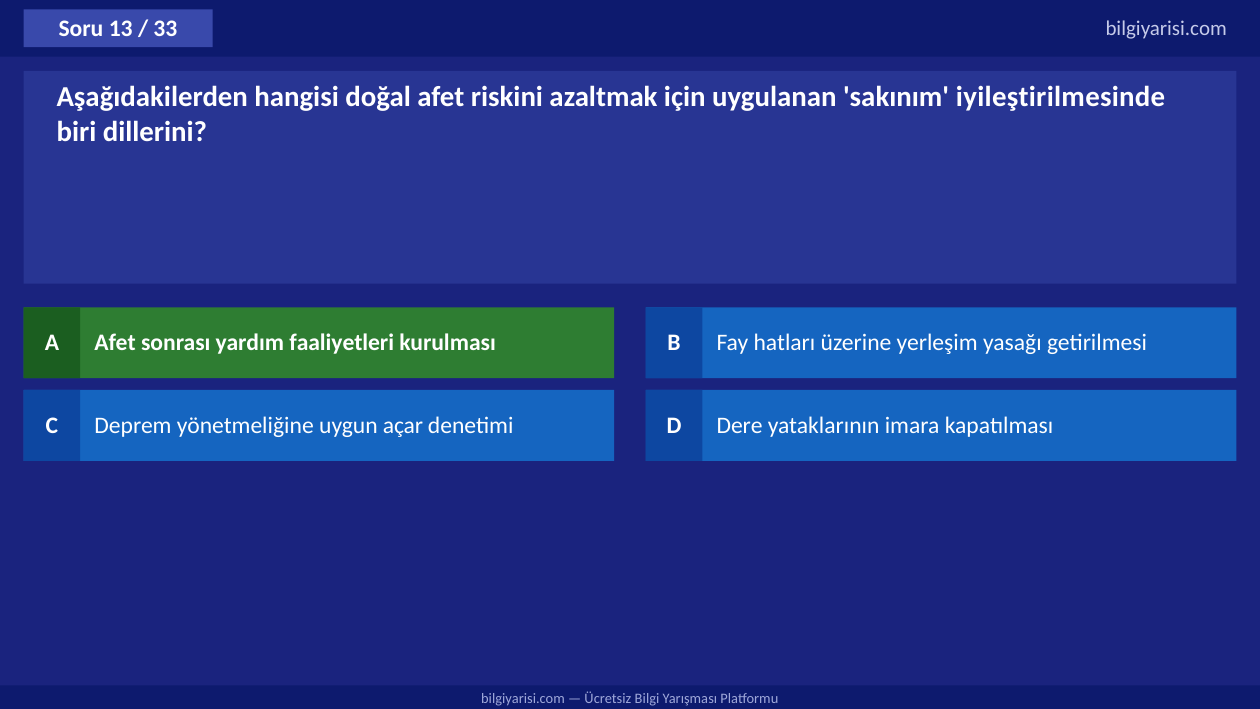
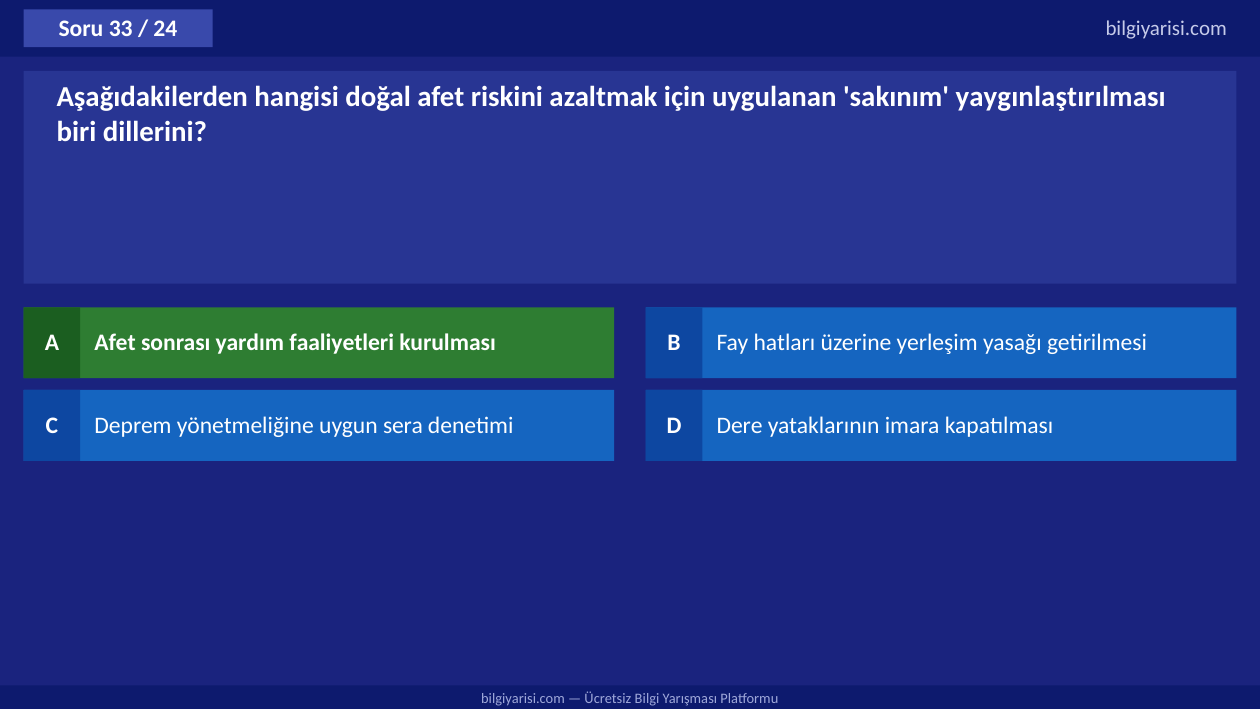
13: 13 -> 33 (121, 29)
33: 33 -> 24 (165, 29)
iyileştirilmesinde: iyileştirilmesinde -> yaygınlaştırılması (1061, 97)
açar: açar -> sera (403, 426)
